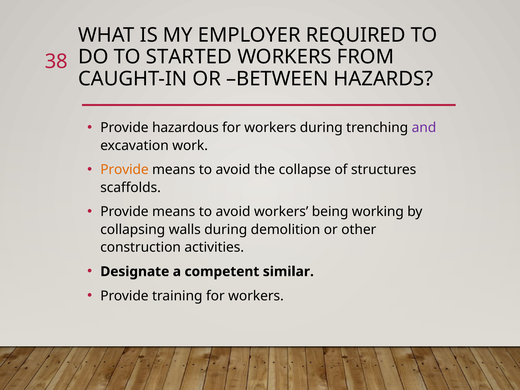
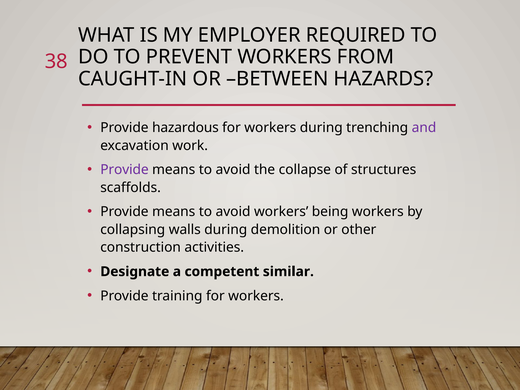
STARTED: STARTED -> PREVENT (189, 57)
Provide colour: orange -> purple (124, 170)
being working: working -> workers (378, 212)
